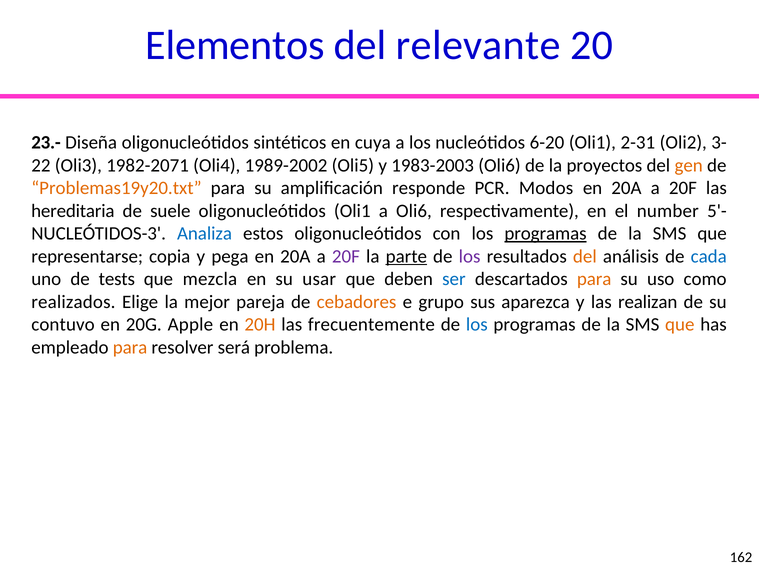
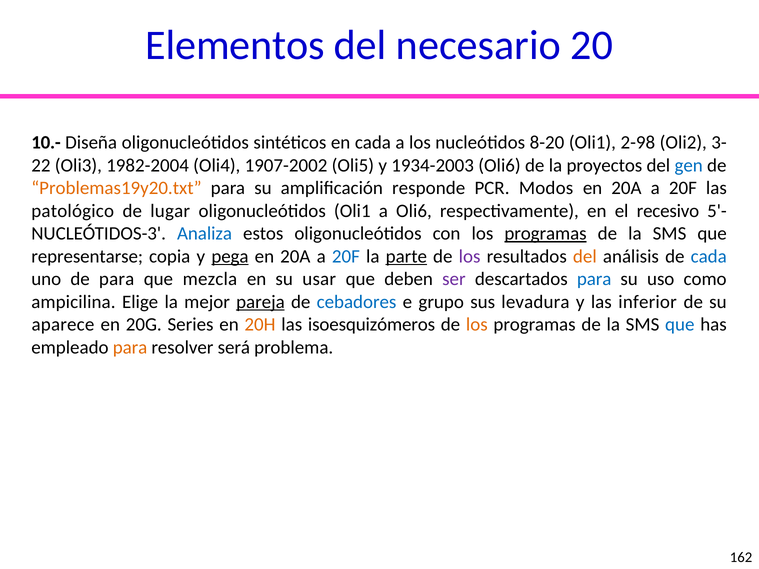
relevante: relevante -> necesario (478, 45)
23.-: 23.- -> 10.- (46, 143)
en cuya: cuya -> cada (373, 143)
6-20: 6-20 -> 8-20 (547, 143)
2-31: 2-31 -> 2-98 (638, 143)
1982-2071: 1982-2071 -> 1982-2004 (148, 165)
1989-2002: 1989-2002 -> 1907-2002 (286, 165)
1983-2003: 1983-2003 -> 1934-2003 (433, 165)
gen colour: orange -> blue (689, 165)
hereditaria: hereditaria -> patológico (73, 211)
suele: suele -> lugar (170, 211)
number: number -> recesivo (668, 211)
pega underline: none -> present (230, 257)
20F colour: purple -> blue (346, 257)
de tests: tests -> para (117, 279)
ser colour: blue -> purple (454, 279)
para colour: orange -> blue (594, 279)
realizados: realizados -> ampicilina (73, 302)
pareja underline: none -> present (260, 302)
cebadores colour: orange -> blue (357, 302)
aparezca: aparezca -> levadura (535, 302)
realizan: realizan -> inferior (648, 302)
contuvo: contuvo -> aparece (63, 325)
Apple: Apple -> Series (191, 325)
frecuentemente: frecuentemente -> isoesquizómeros (372, 325)
los colour: blue -> orange (477, 325)
que colour: orange -> blue (680, 325)
